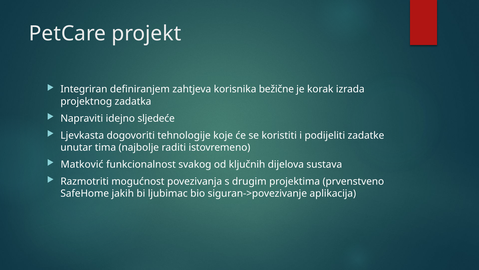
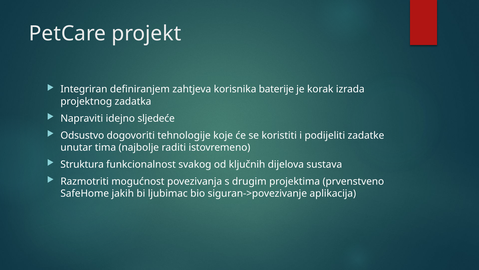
bežične: bežične -> baterije (276, 89)
Ljevkasta: Ljevkasta -> Odsustvo (82, 135)
Matković: Matković -> Struktura (82, 164)
